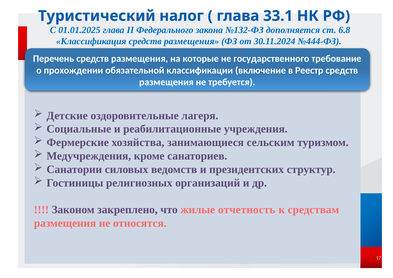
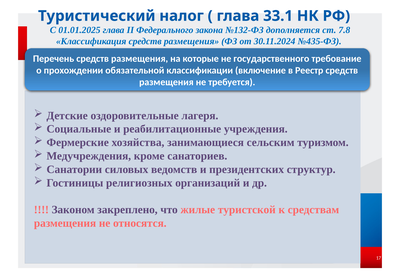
6.8: 6.8 -> 7.8 (344, 30)
№444-ФЗ: №444-ФЗ -> №435-ФЗ (320, 41)
отчетность: отчетность -> туристской (247, 210)
